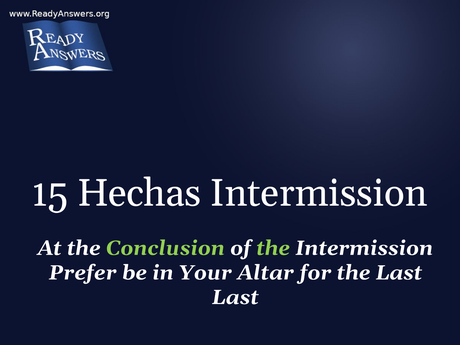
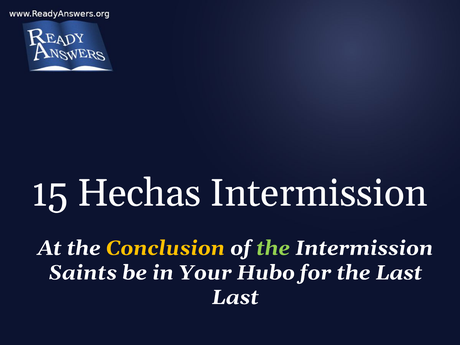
Conclusion colour: light green -> yellow (165, 248)
Prefer: Prefer -> Saints (83, 273)
Altar: Altar -> Hubo (266, 273)
